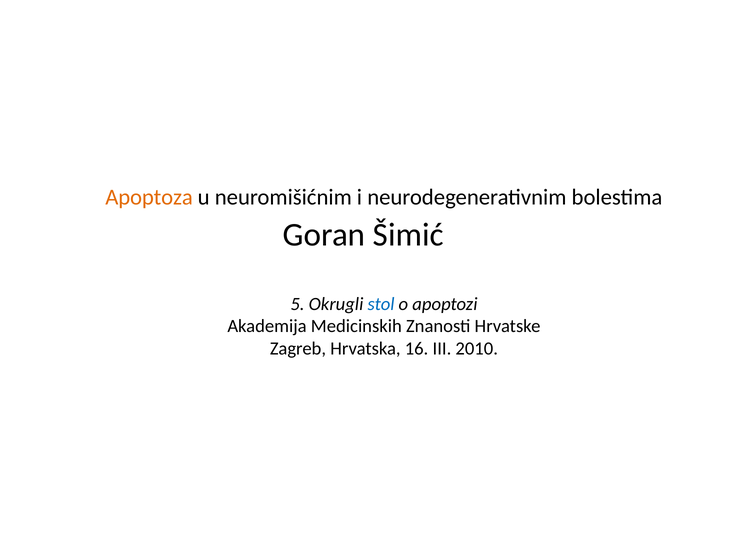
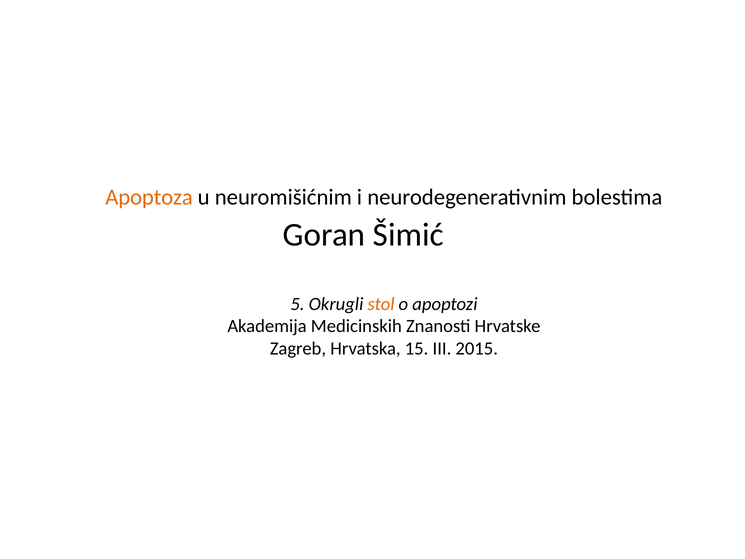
stol colour: blue -> orange (381, 304)
16: 16 -> 15 (417, 349)
2010: 2010 -> 2015 (477, 349)
